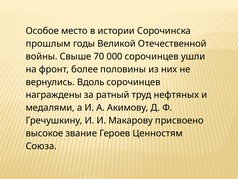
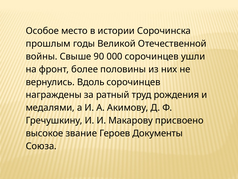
70: 70 -> 90 (99, 56)
нефтяных: нефтяных -> рождения (176, 95)
Ценностям: Ценностям -> Документы (158, 133)
